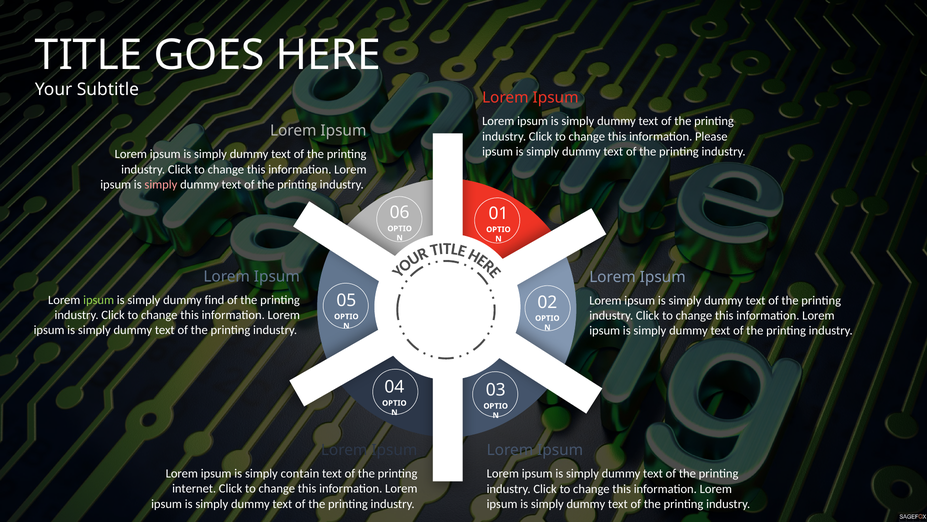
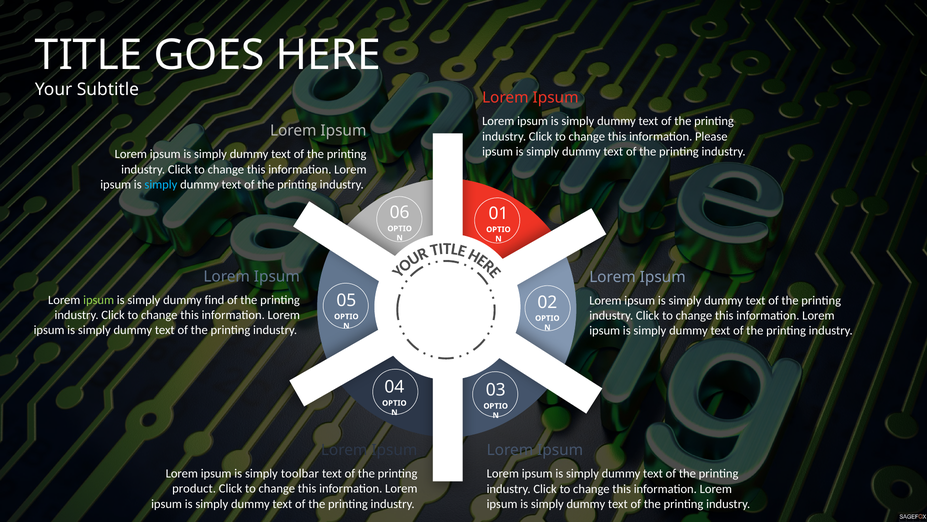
simply colour: pink -> light blue (161, 184)
contain: contain -> toolbar (300, 473)
internet: internet -> product (194, 488)
